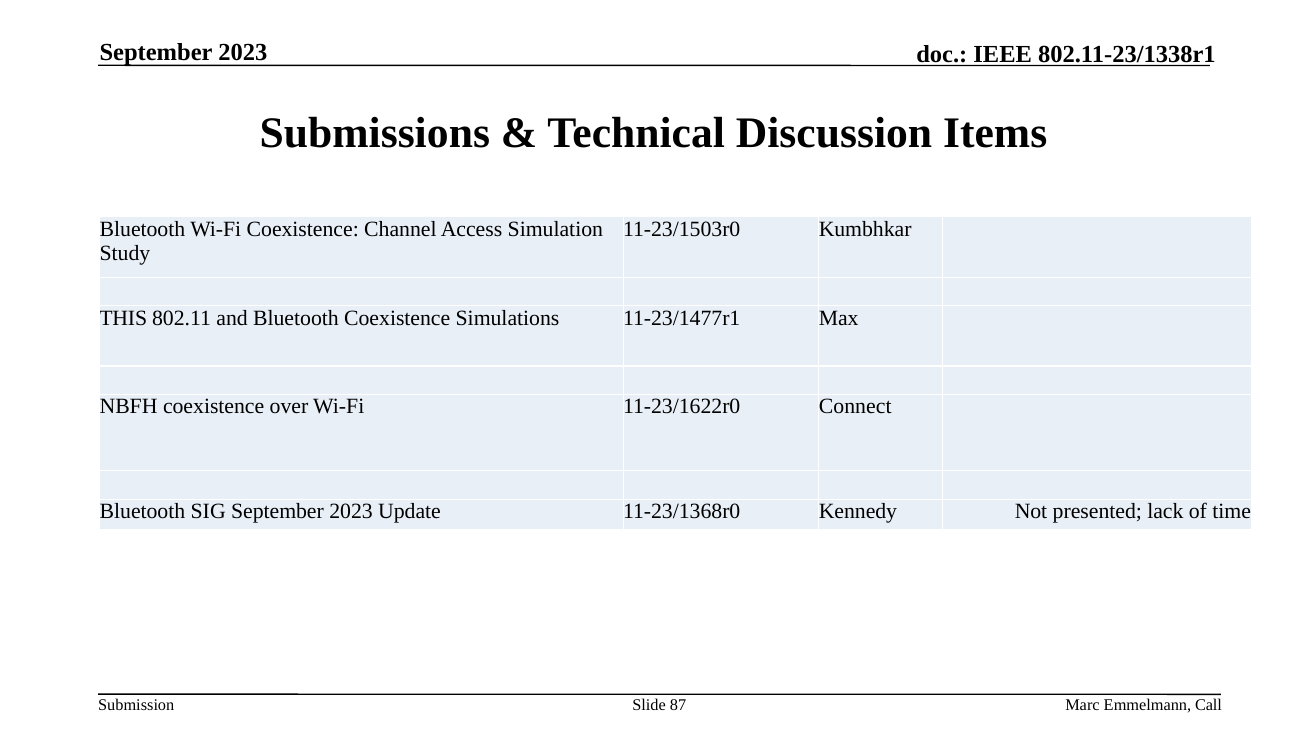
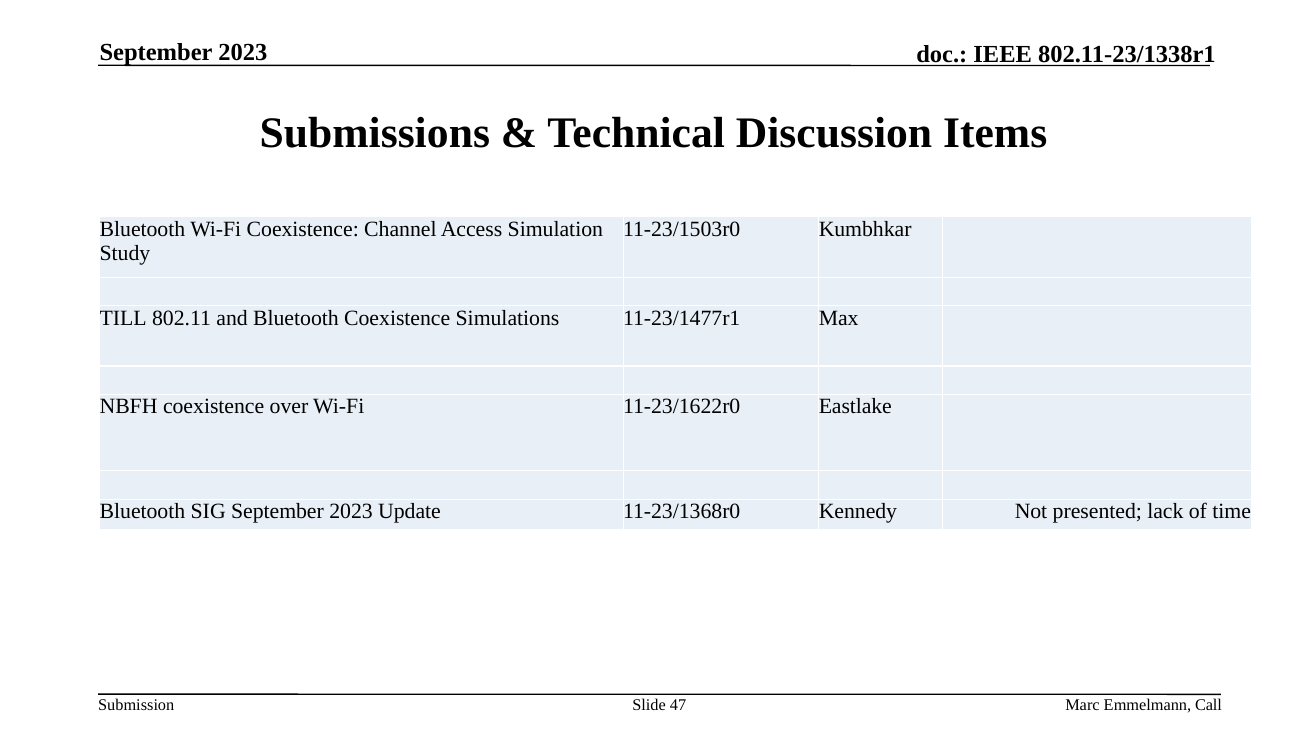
THIS: THIS -> TILL (123, 318)
Connect: Connect -> Eastlake (855, 407)
87: 87 -> 47 (678, 706)
